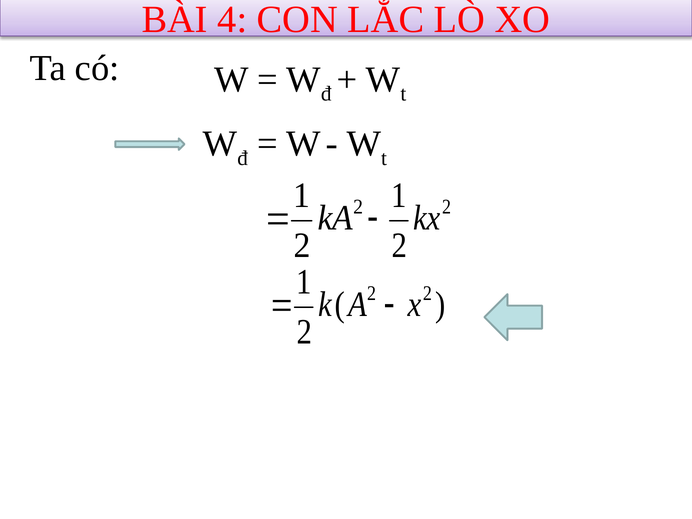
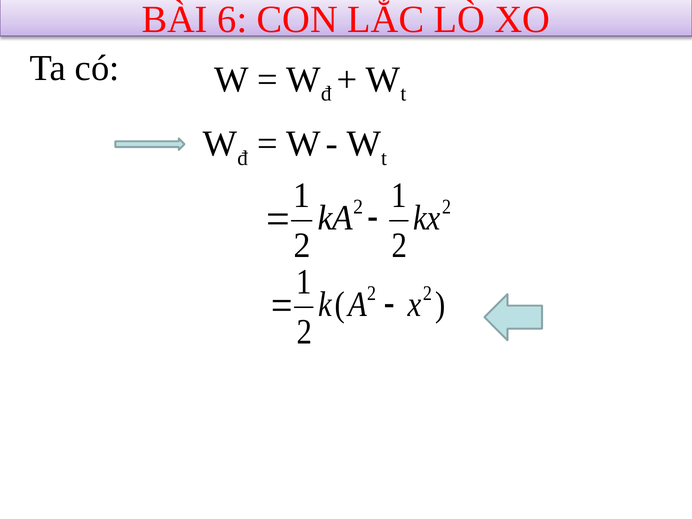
4: 4 -> 6 (232, 20)
